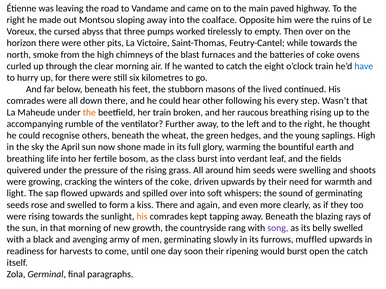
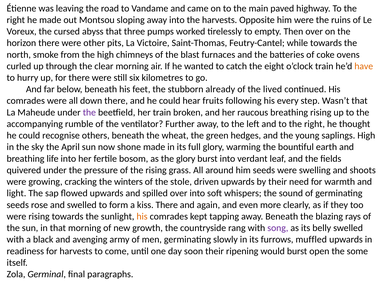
the coalface: coalface -> harvests (220, 20)
have colour: blue -> orange (364, 66)
masons: masons -> already (220, 89)
hear other: other -> fruits (213, 101)
the colour: orange -> purple (89, 113)
the class: class -> glory (186, 159)
the coke: coke -> stole (181, 182)
the catch: catch -> some (357, 252)
